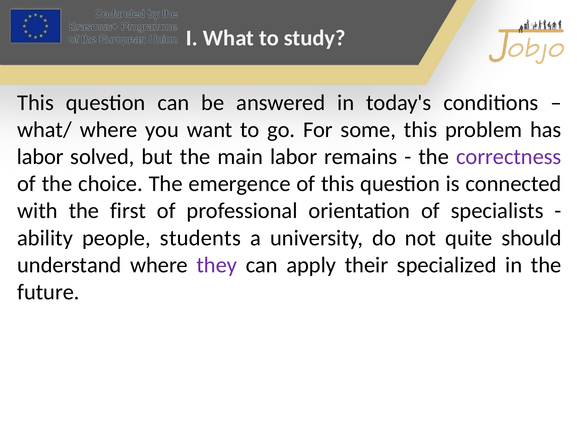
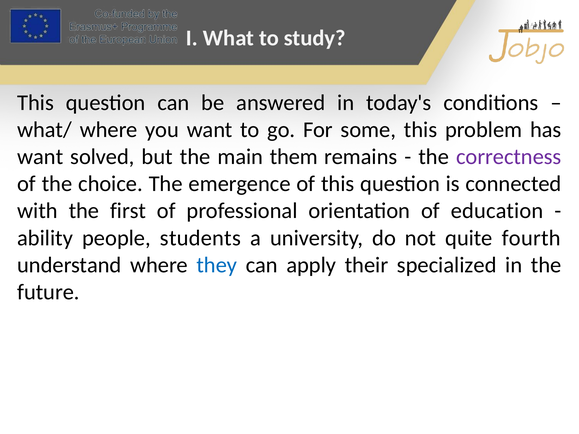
labor: labor -> want (40, 157)
main labor: labor -> them (294, 157)
specialists: specialists -> education (497, 211)
should: should -> fourth (531, 238)
they colour: purple -> blue (217, 265)
